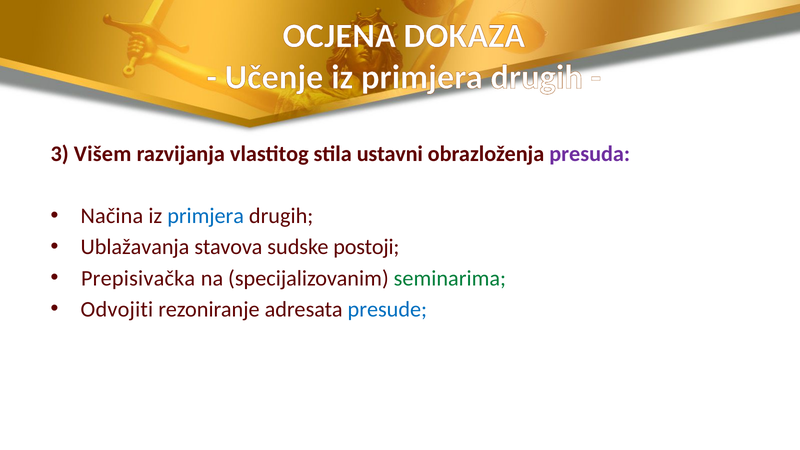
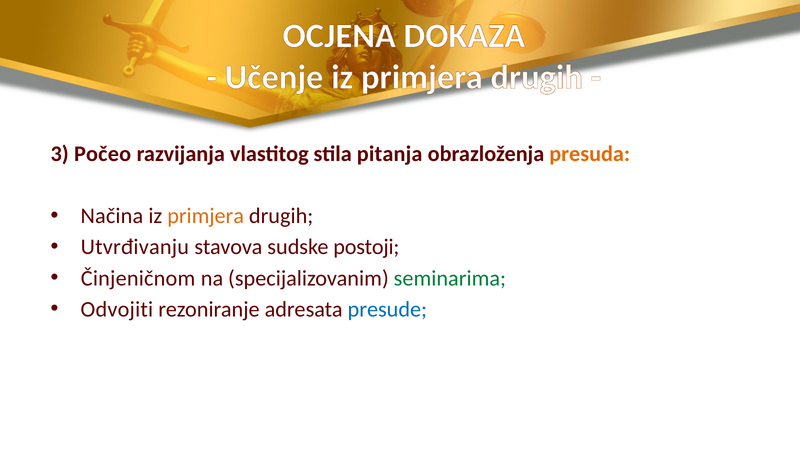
Višem: Višem -> Počeo (103, 154)
ustavni: ustavni -> pitanja (390, 154)
presuda colour: purple -> orange (590, 154)
primjera colour: blue -> orange (206, 216)
Ublažavanja: Ublažavanja -> Utvrđivanju (135, 247)
Prepisivačka: Prepisivačka -> Činjeničnom (138, 278)
